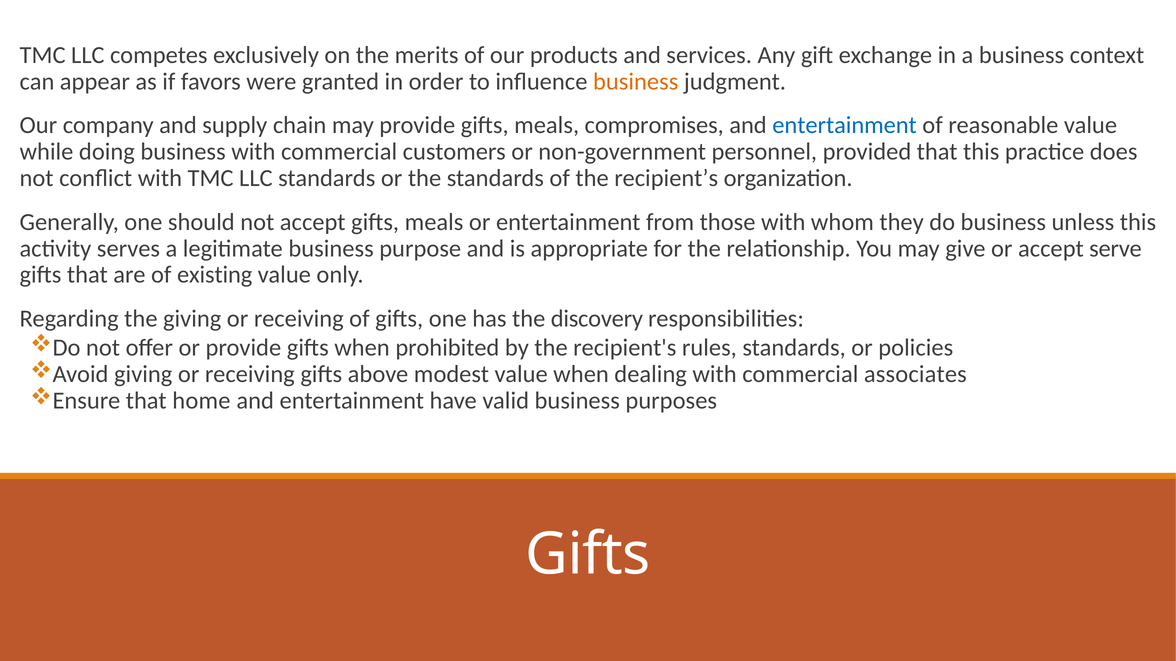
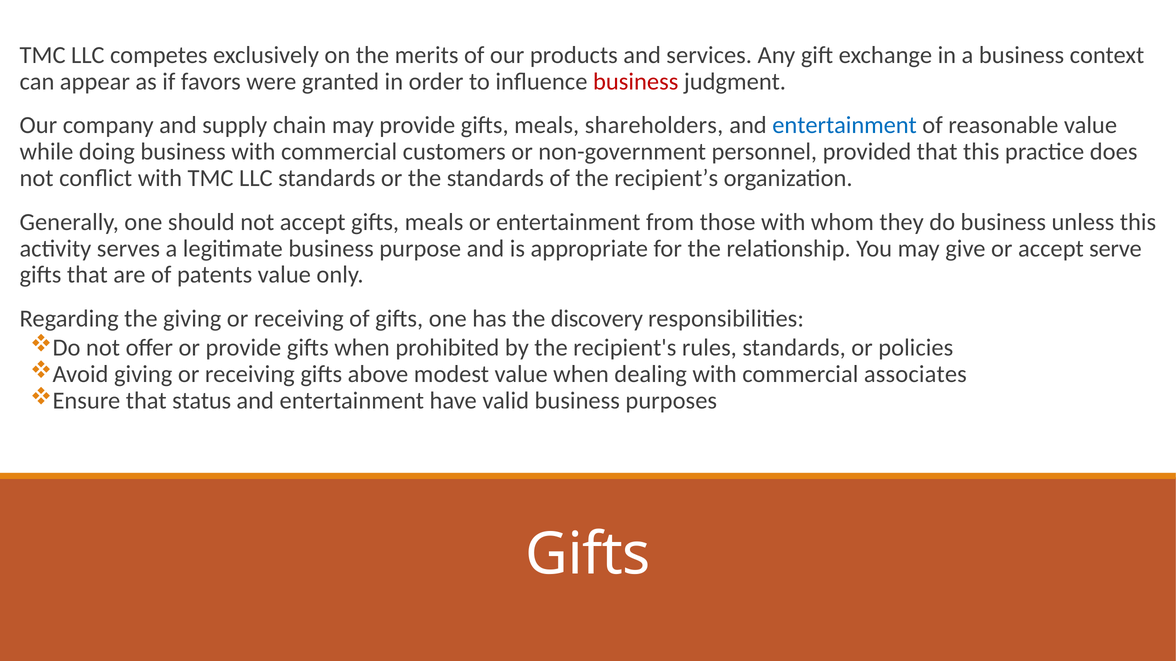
business colour: orange -> red (636, 82)
compromises: compromises -> shareholders (654, 125)
existing: existing -> patents (215, 275)
home: home -> status (202, 401)
